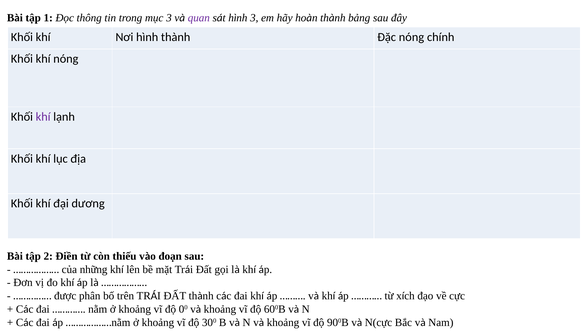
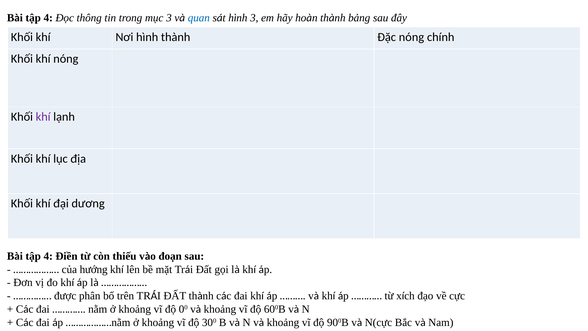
1: 1 -> 4 (48, 18)
quan colour: purple -> blue (199, 18)
2: 2 -> 4 (48, 256)
những: những -> hướng (94, 269)
